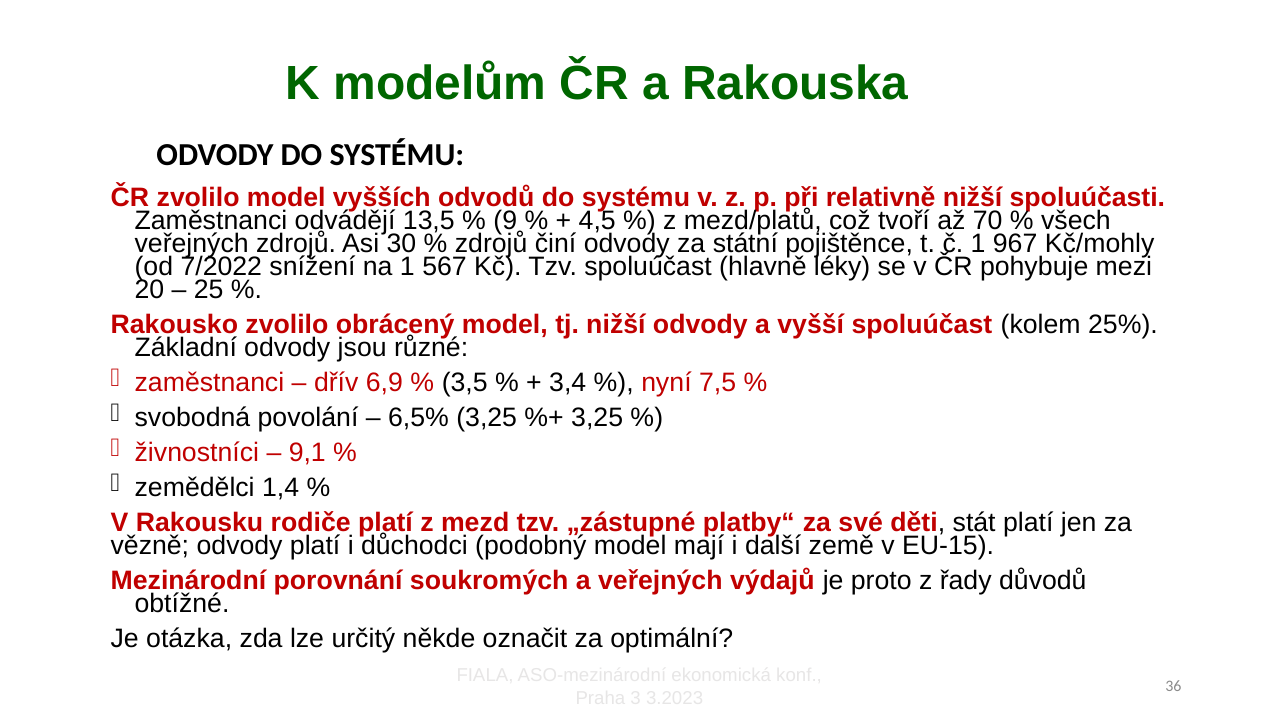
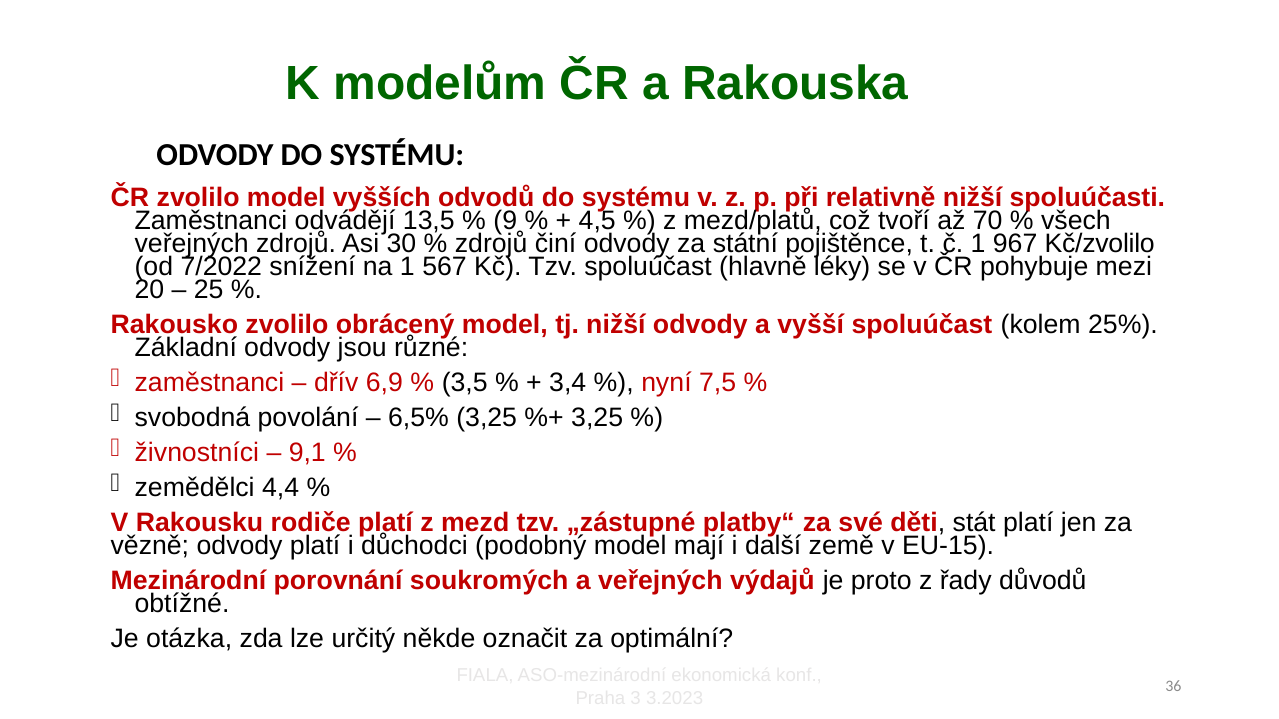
Kč/mohly: Kč/mohly -> Kč/zvolilo (1100, 244)
1,4: 1,4 -> 4,4 (281, 488)
